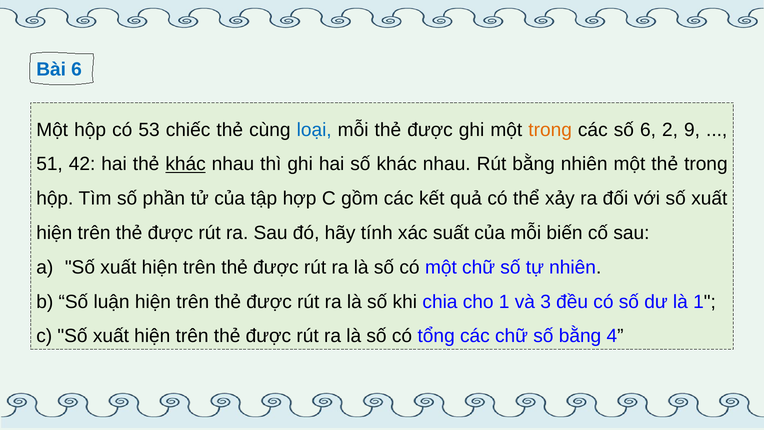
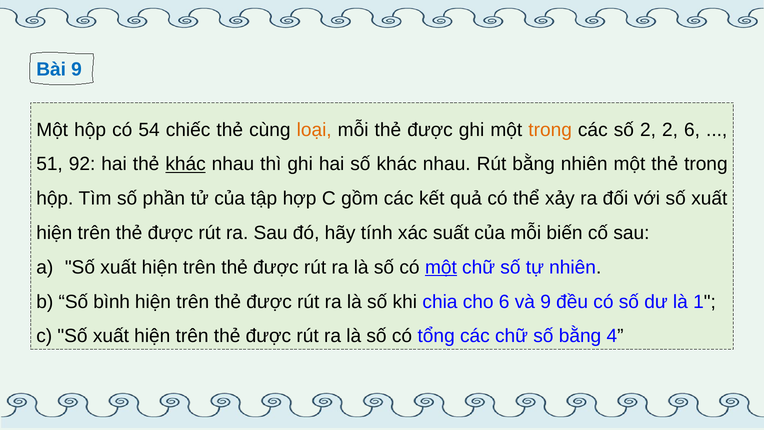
Bài 6: 6 -> 9 (77, 69)
53: 53 -> 54 (149, 130)
loại colour: blue -> orange (314, 130)
số 6: 6 -> 2 (648, 130)
2 9: 9 -> 6 (692, 130)
42: 42 -> 92 (82, 164)
một underline: none -> present (441, 267)
luận: luận -> bình (112, 302)
cho 1: 1 -> 6 (504, 302)
và 3: 3 -> 9 (546, 302)
